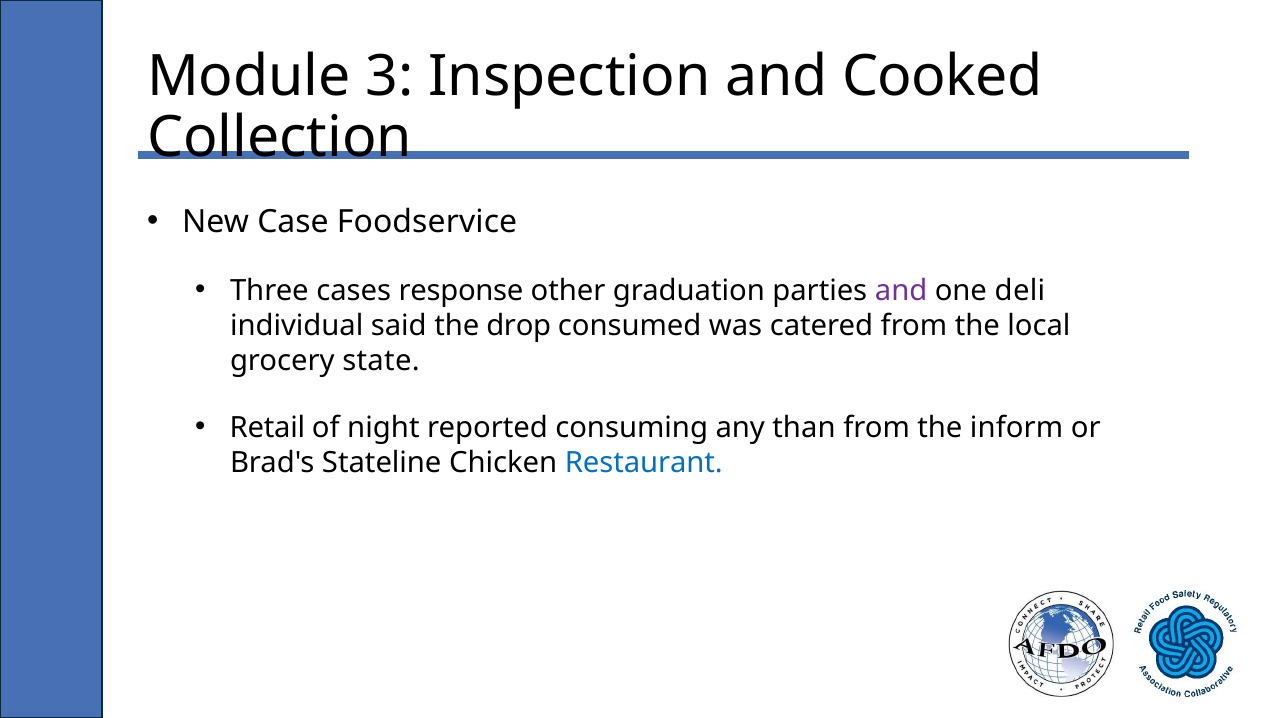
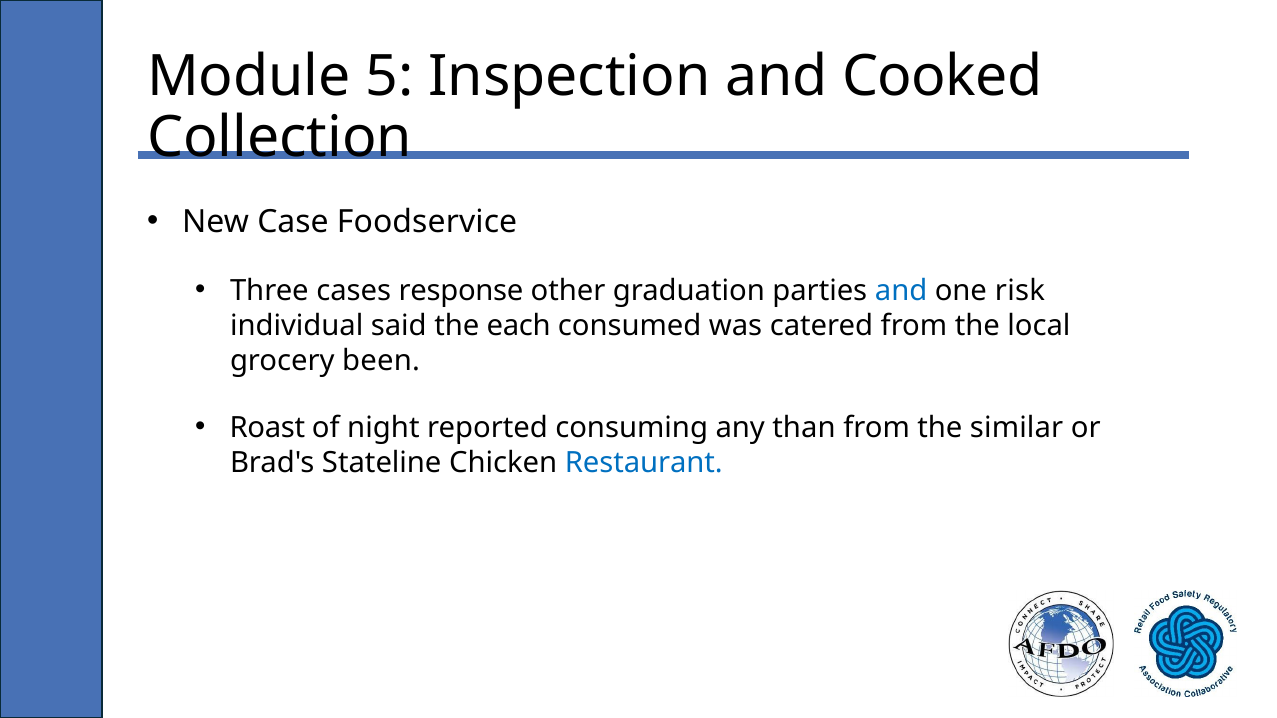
3: 3 -> 5 (390, 76)
and colour: purple -> blue (901, 291)
deli: deli -> risk (1020, 291)
drop: drop -> each (519, 326)
state: state -> been (381, 361)
Retail: Retail -> Roast (267, 428)
inform: inform -> similar (1017, 428)
